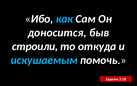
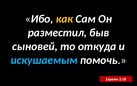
как colour: light blue -> yellow (64, 19)
доносится: доносится -> разместил (57, 32)
строили: строили -> сыновей (35, 46)
